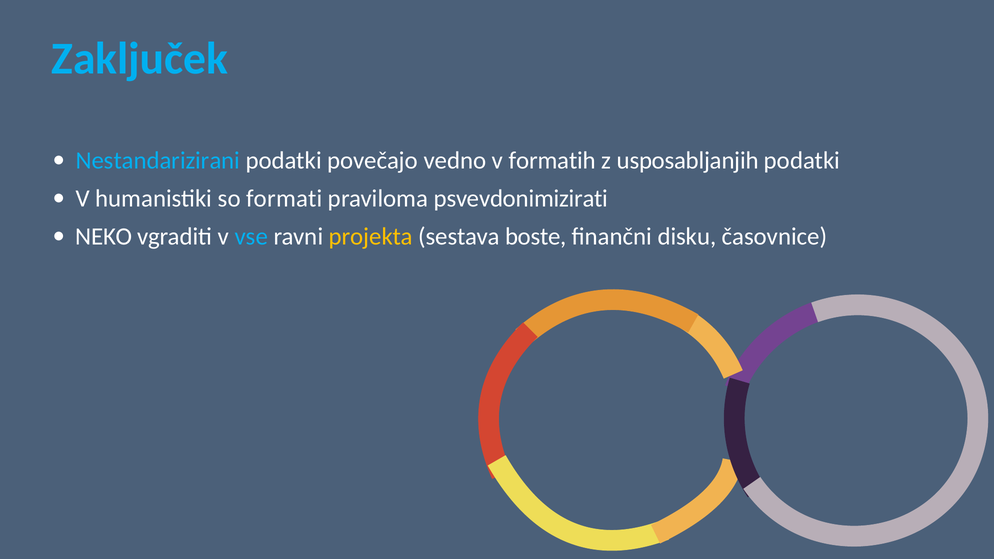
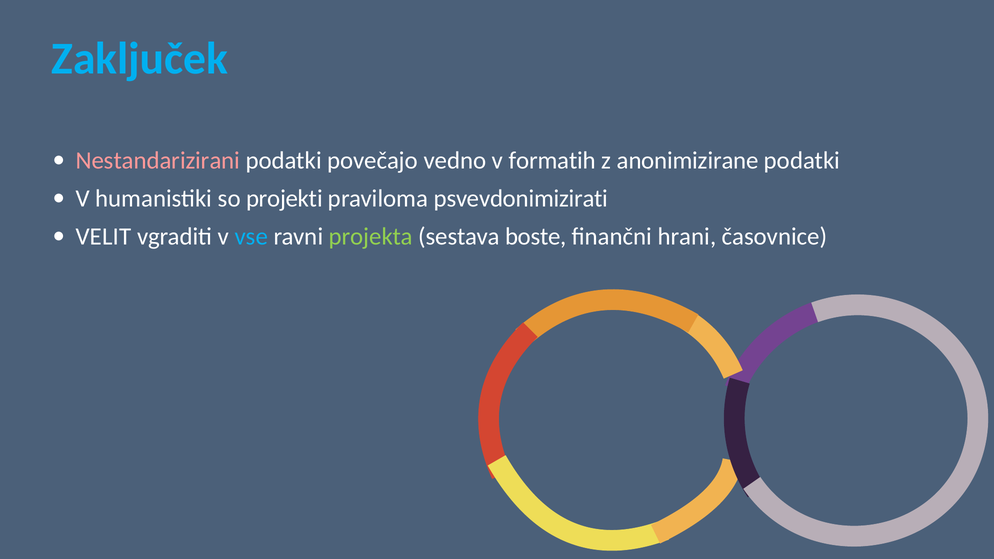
Nestandarizirani colour: light blue -> pink (158, 160)
usposabljanjih: usposabljanjih -> anonimizirane (688, 160)
formati: formati -> projekti (284, 198)
NEKO: NEKO -> VELIT (104, 237)
projekta colour: yellow -> light green (371, 237)
disku: disku -> hrani (687, 237)
